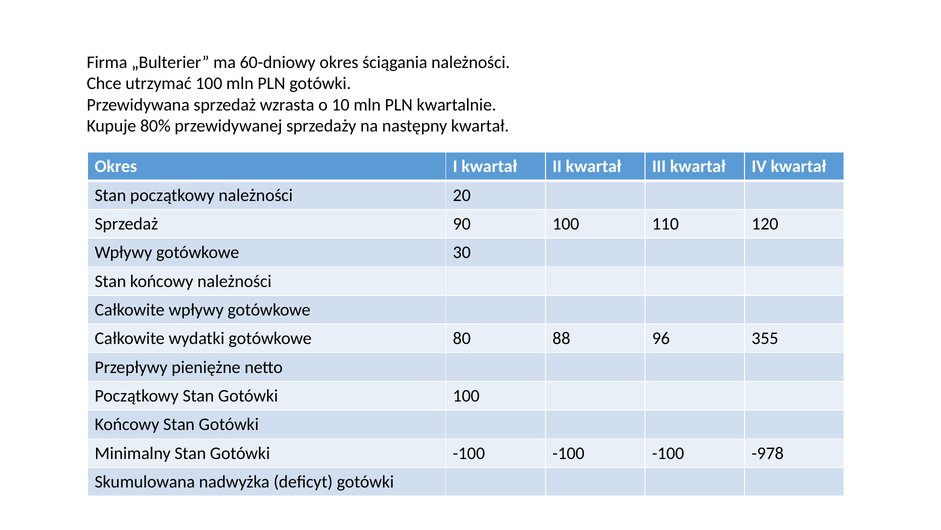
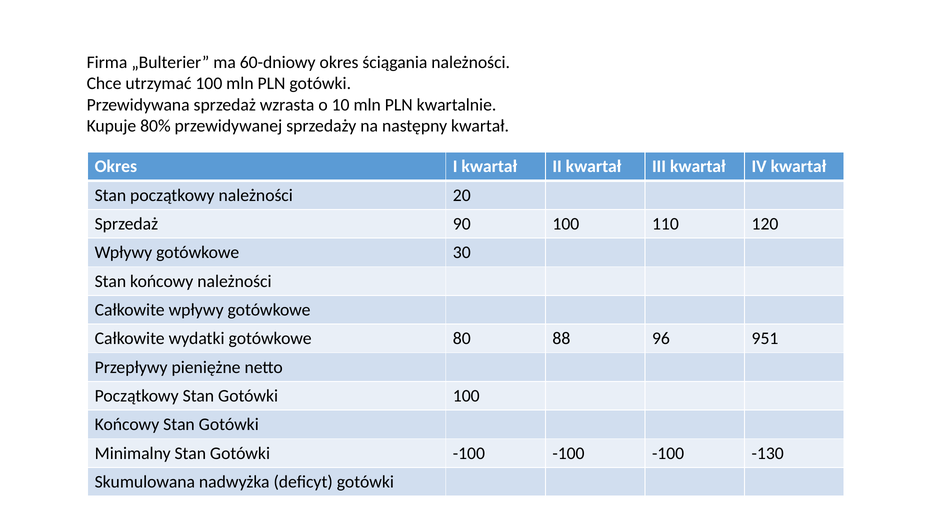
355: 355 -> 951 (765, 338)
-978: -978 -> -130 (768, 453)
